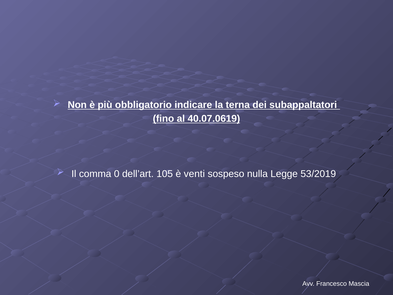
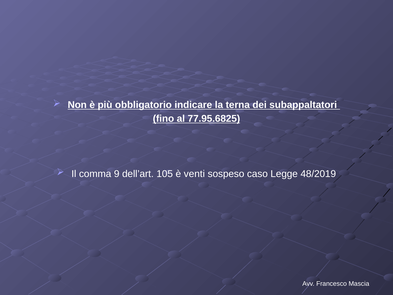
40.07.0619: 40.07.0619 -> 77.95.6825 (214, 119)
0: 0 -> 9 (117, 174)
nulla: nulla -> caso (257, 174)
53/2019: 53/2019 -> 48/2019 (318, 174)
